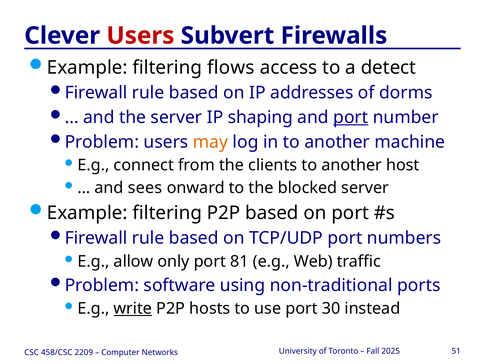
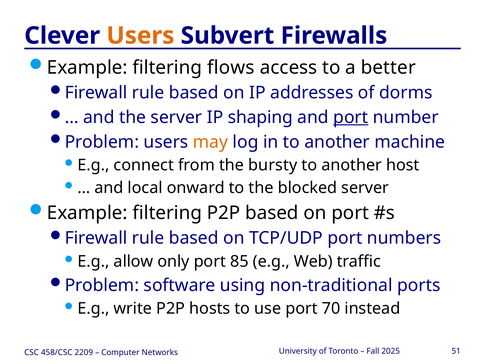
Users colour: red -> orange (140, 36)
detect: detect -> better (388, 68)
clients: clients -> bursty (273, 165)
sees: sees -> local (145, 188)
81: 81 -> 85 (239, 261)
write underline: present -> none (133, 308)
30: 30 -> 70 (331, 308)
